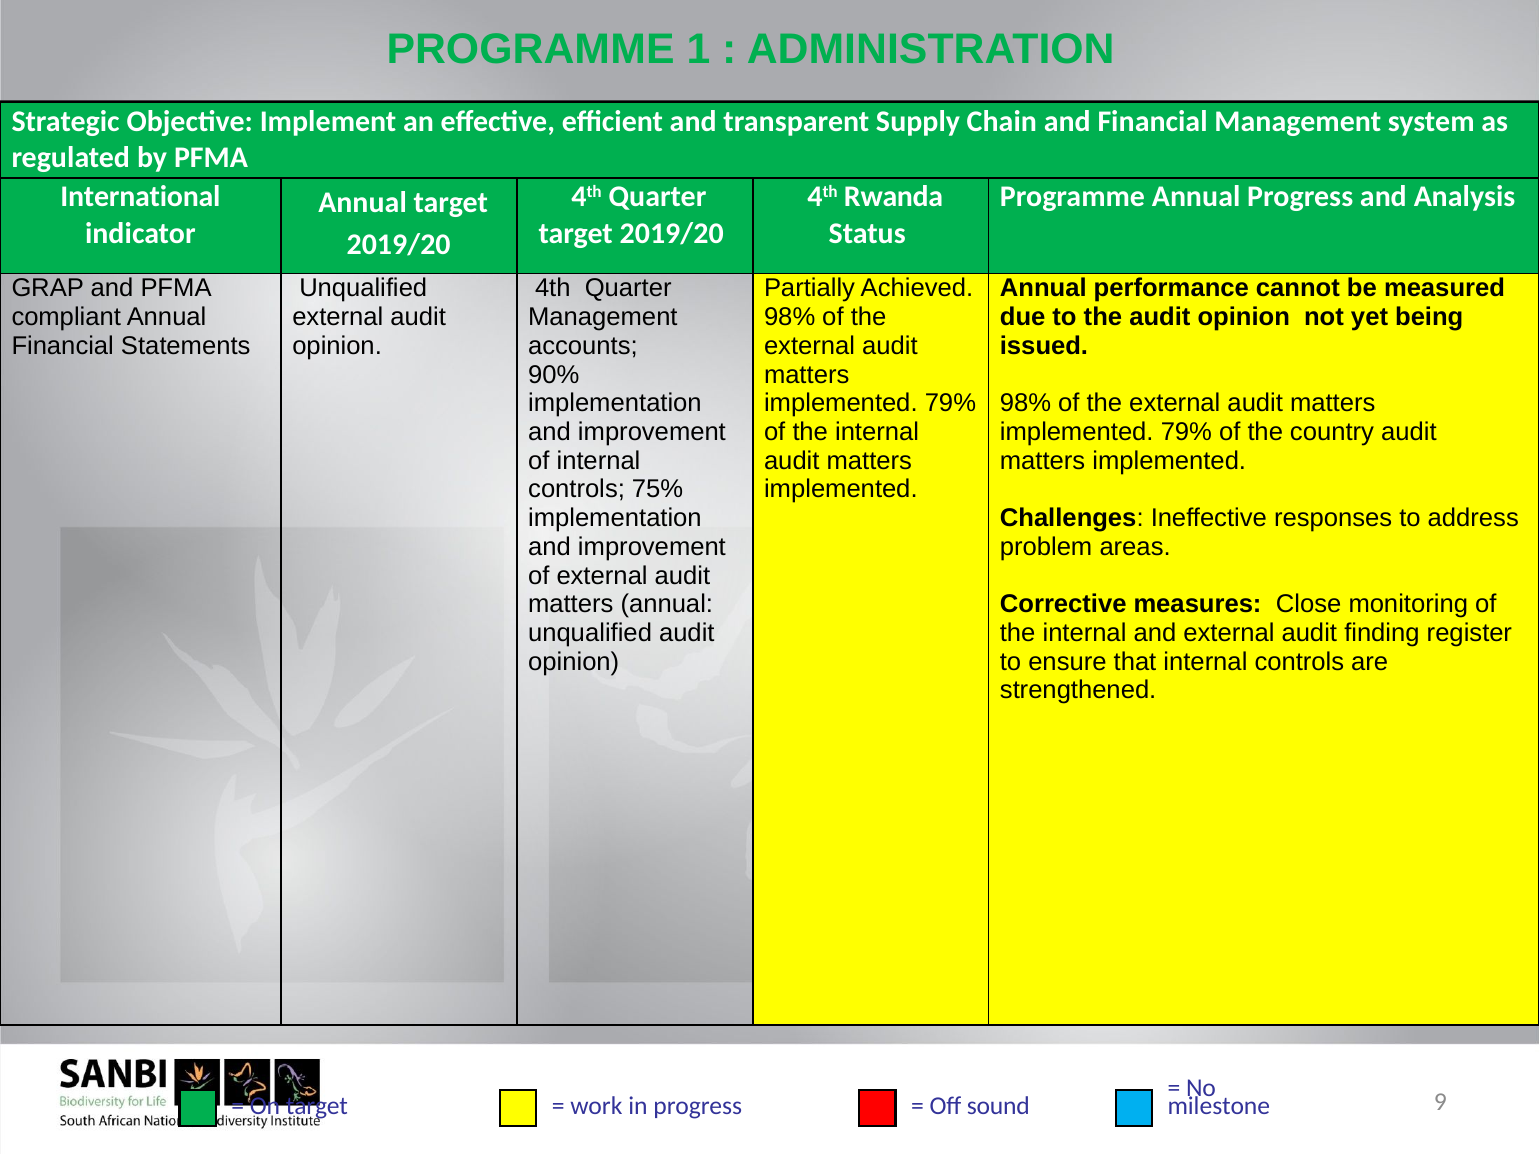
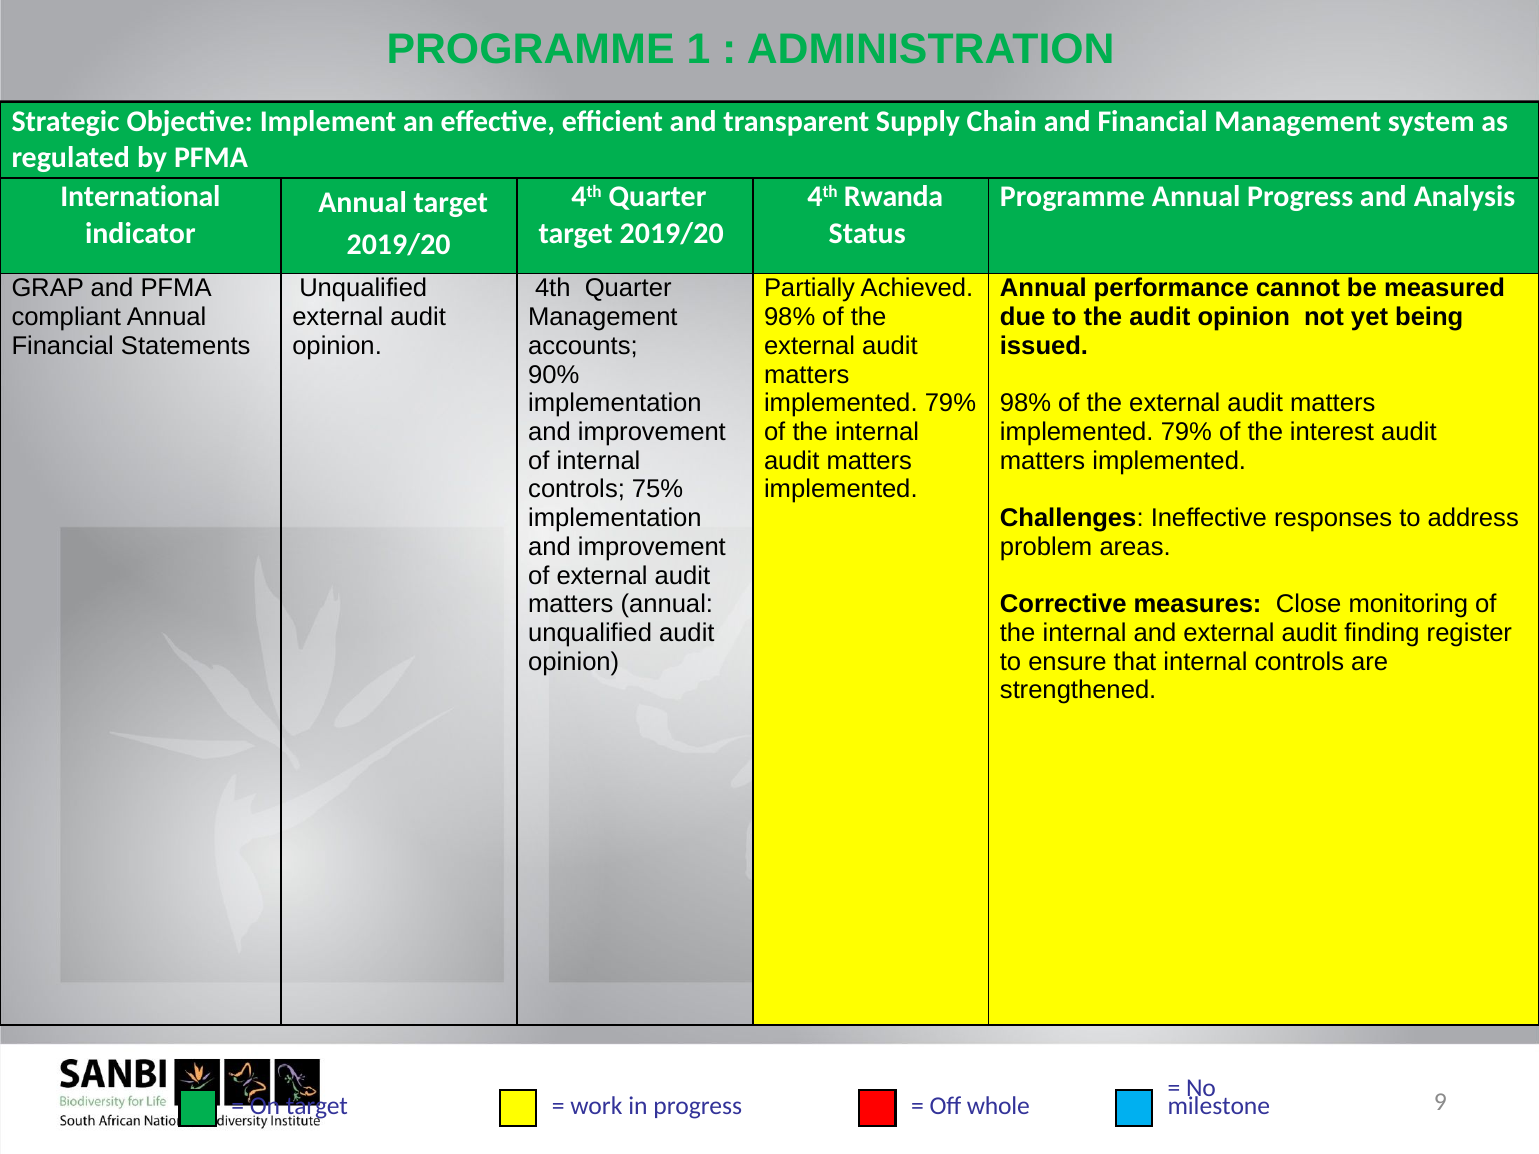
country: country -> interest (1332, 432)
sound: sound -> whole (998, 1107)
